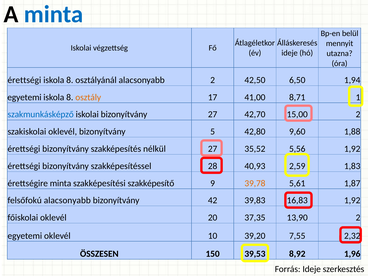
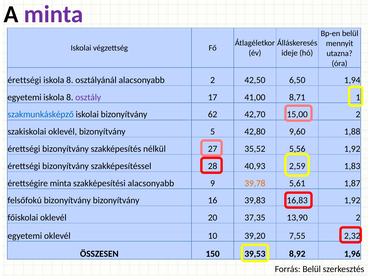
minta colour: blue -> purple (54, 14)
osztály colour: orange -> purple (88, 97)
bizonyítvány 27: 27 -> 62 (213, 114)
szakképesítési szakképesítő: szakképesítő -> alacsonyabb (151, 183)
felsőfokú alacsonyabb: alacsonyabb -> bizonyítvány (67, 200)
42: 42 -> 16 (213, 200)
Forrás Ideje: Ideje -> Belül (312, 269)
